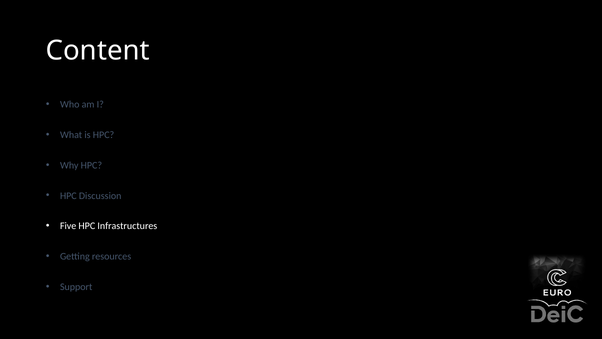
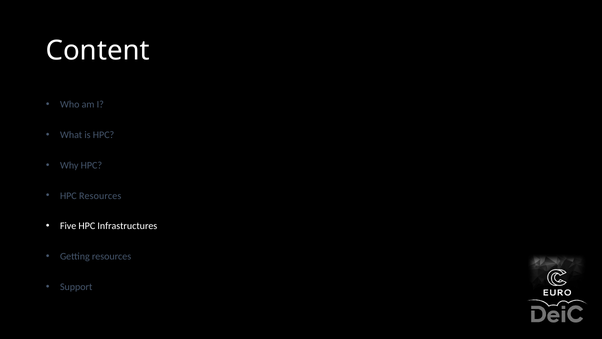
HPC Discussion: Discussion -> Resources (100, 196)
